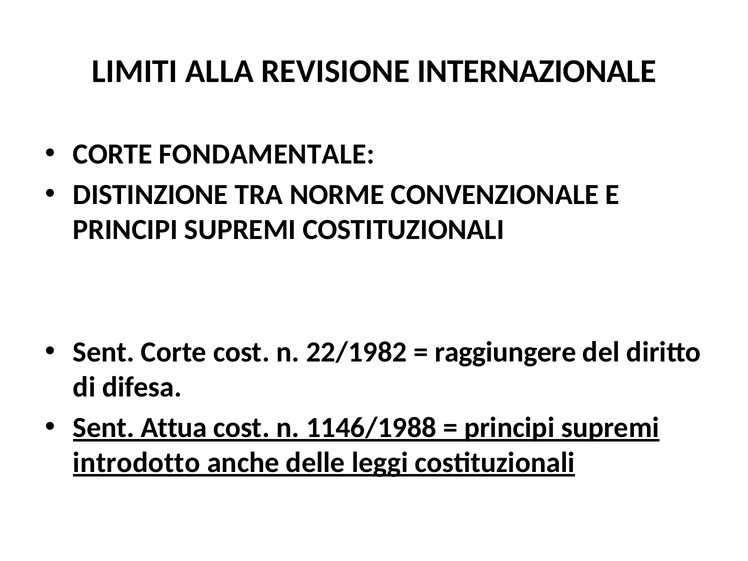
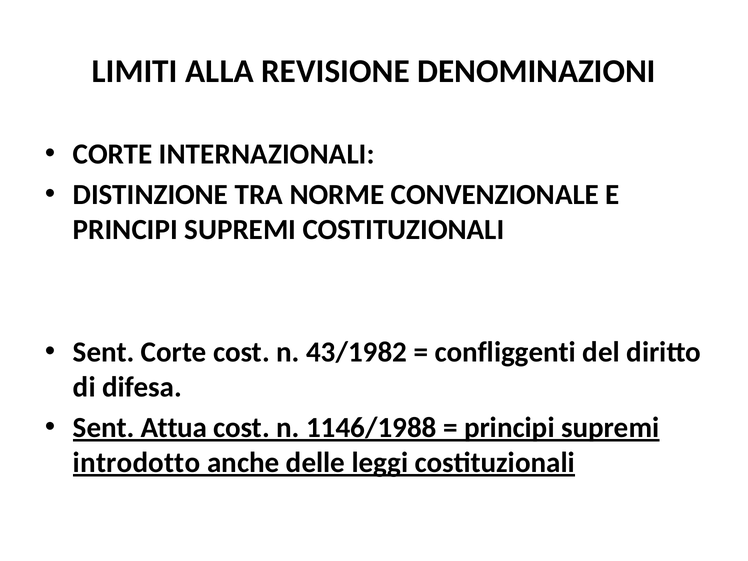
INTERNAZIONALE: INTERNAZIONALE -> DENOMINAZIONI (537, 72)
FONDAMENTALE: FONDAMENTALE -> INTERNAZIONALI (267, 154)
22/1982: 22/1982 -> 43/1982 (357, 352)
raggiungere: raggiungere -> confliggenti (505, 352)
